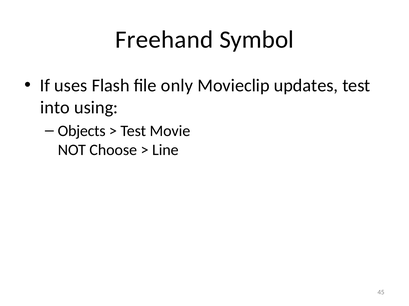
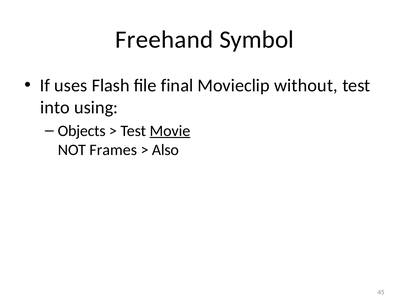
only: only -> final (177, 86)
updates: updates -> without (306, 86)
Movie underline: none -> present (170, 131)
Choose: Choose -> Frames (113, 150)
Line: Line -> Also (165, 150)
